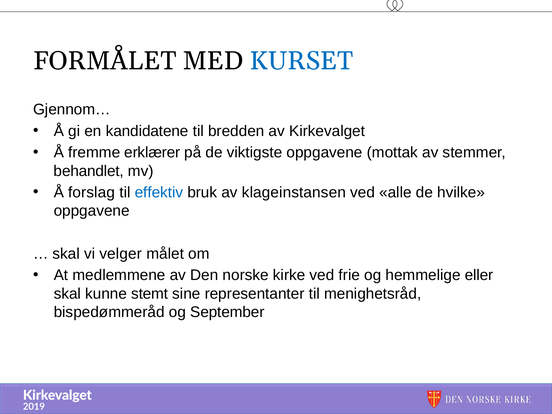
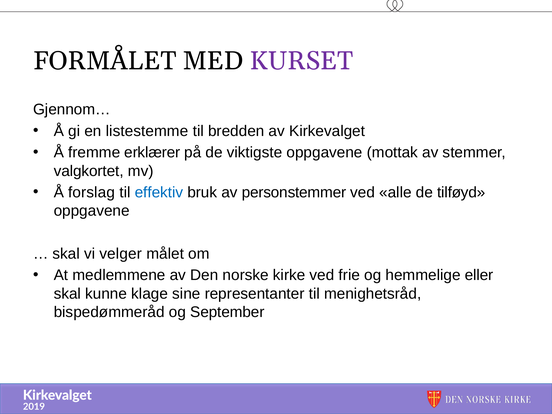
KURSET colour: blue -> purple (302, 61)
kandidatene: kandidatene -> listestemme (147, 131)
behandlet: behandlet -> valgkortet (89, 171)
klageinstansen: klageinstansen -> personstemmer (294, 192)
hvilke: hvilke -> tilføyd (461, 192)
stemt: stemt -> klage (150, 294)
